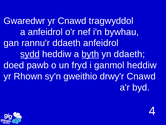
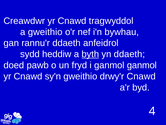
Gwaredwr: Gwaredwr -> Creawdwr (24, 21)
a anfeidrol: anfeidrol -> gweithio (45, 32)
sydd underline: present -> none (30, 54)
ganmol heddiw: heddiw -> ganmol (142, 65)
Rhown: Rhown -> Cnawd (28, 76)
